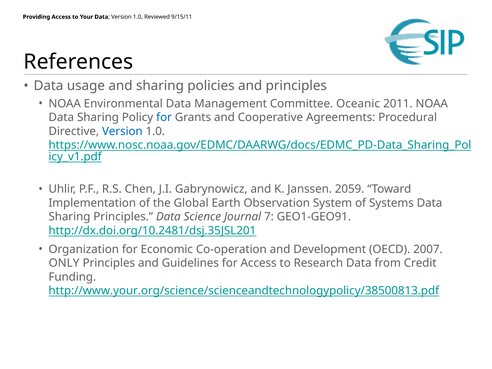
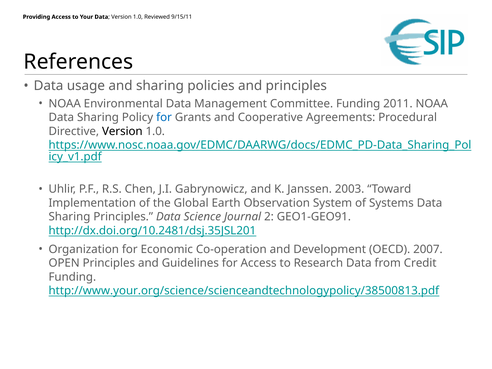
Committee Oceanic: Oceanic -> Funding (358, 104)
Version colour: blue -> black (122, 131)
2059: 2059 -> 2003 (350, 189)
7: 7 -> 2 (269, 217)
ONLY: ONLY -> OPEN (64, 263)
